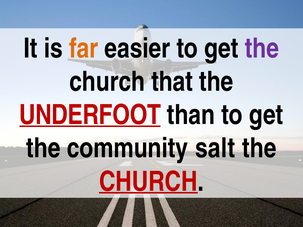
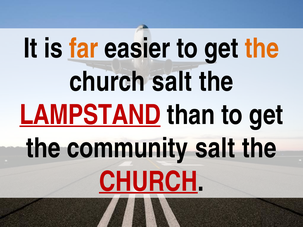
the colour: purple -> orange (262, 48)
church that: that -> salt (172, 82)
UNDERFOOT: UNDERFOOT -> LAMPSTAND (90, 115)
